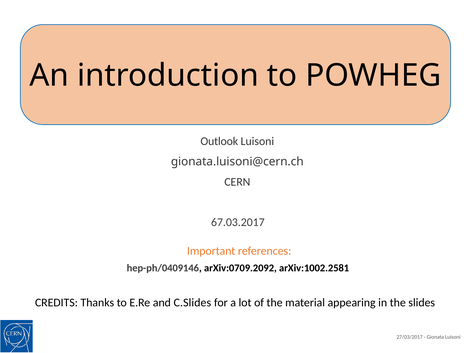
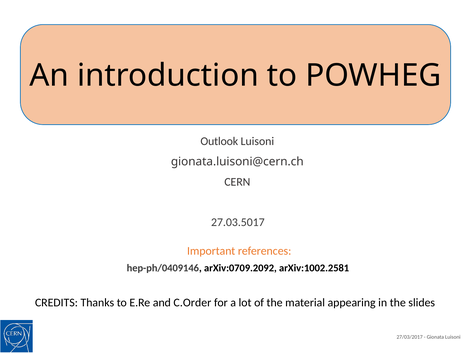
67.03.2017: 67.03.2017 -> 27.03.5017 (238, 222)
C.Slides: C.Slides -> C.Order (192, 303)
